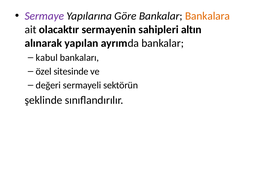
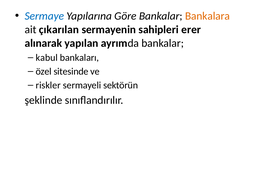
Sermaye colour: purple -> blue (44, 16)
olacaktır: olacaktır -> çıkarılan (59, 30)
altın: altın -> erer (191, 30)
değeri: değeri -> riskler (48, 85)
